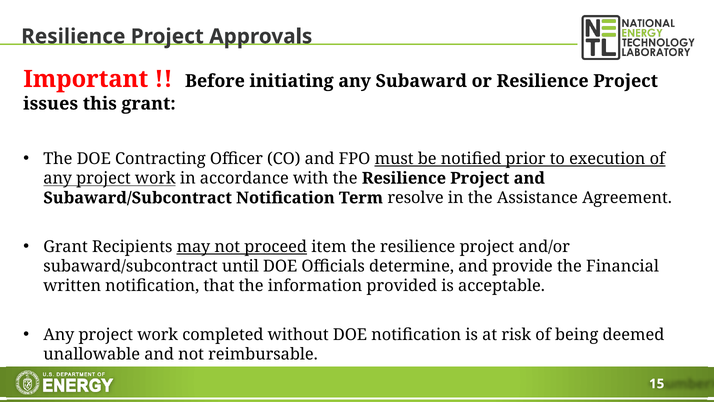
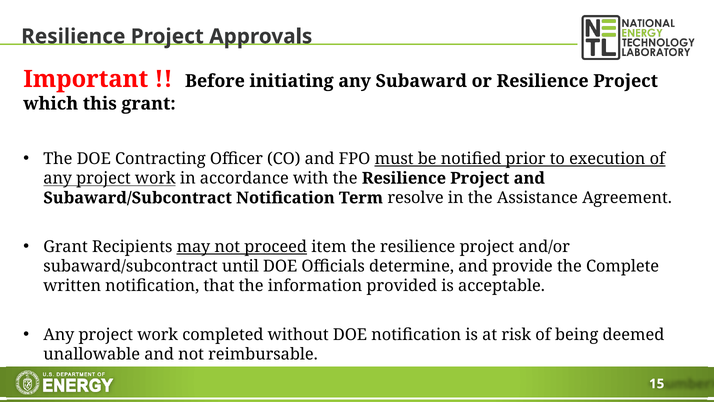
issues: issues -> which (51, 104)
Financial: Financial -> Complete (623, 266)
